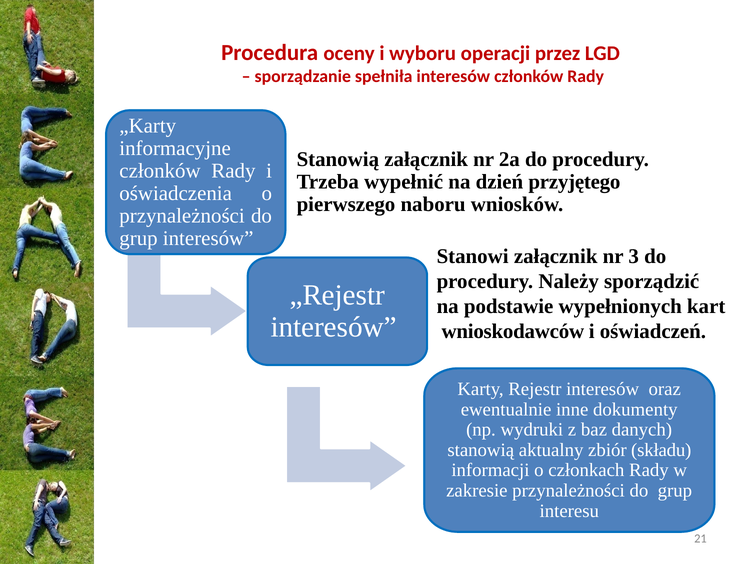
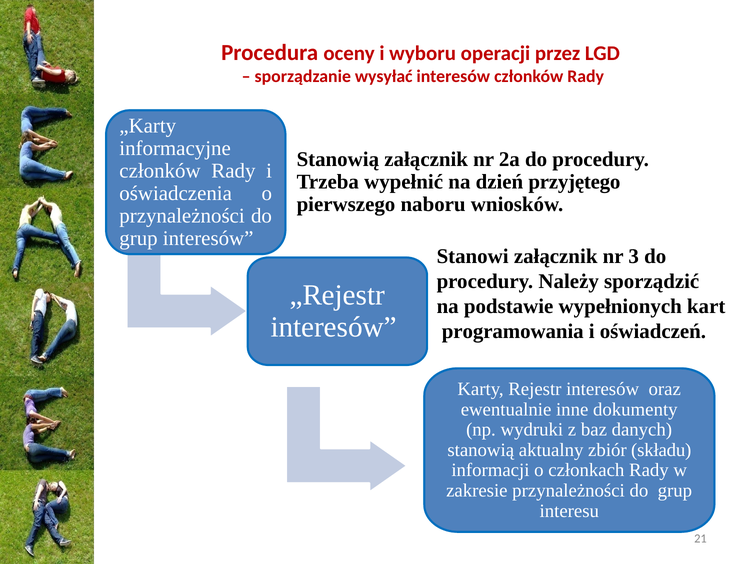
spełniła: spełniła -> wysyłać (384, 77)
wnioskodawców: wnioskodawców -> programowania (513, 332)
